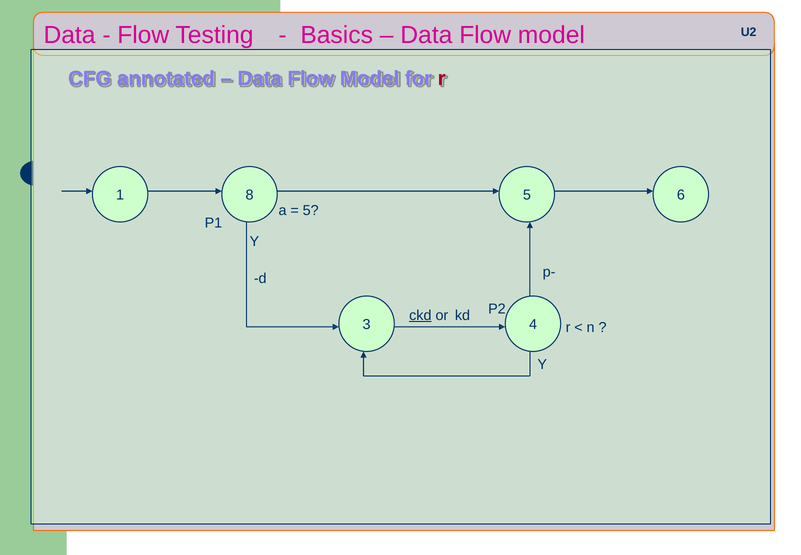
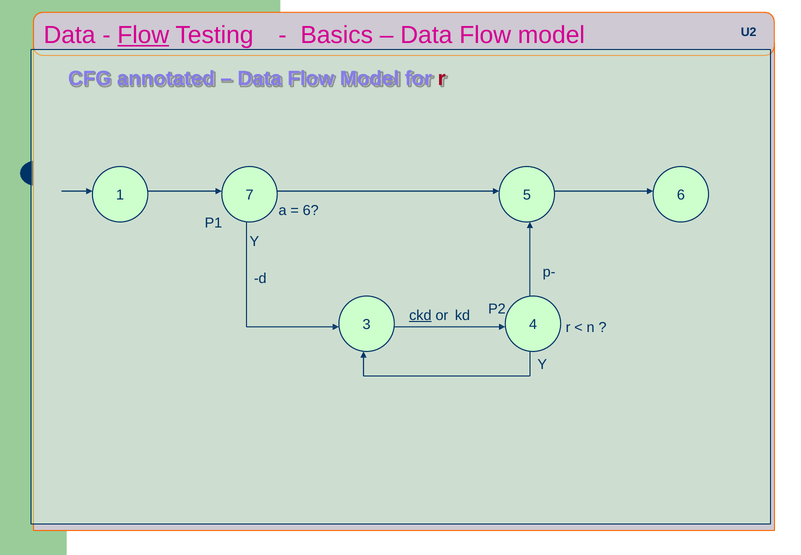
Flow underline: none -> present (143, 35)
8: 8 -> 7 (250, 195)
5: 5 -> 6 (311, 210)
